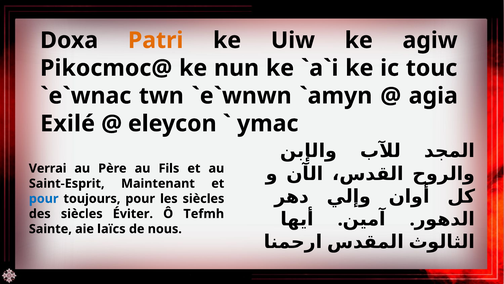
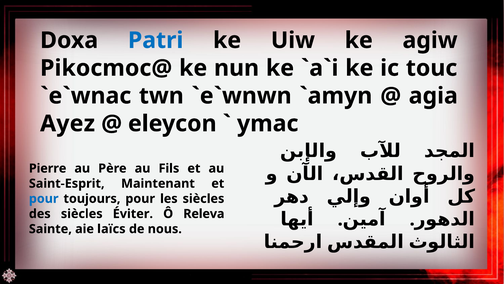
Patri colour: orange -> blue (156, 40)
Exilé: Exilé -> Ayez (68, 123)
Verrai: Verrai -> Pierre (48, 168)
Tefmh: Tefmh -> Releva (204, 213)
